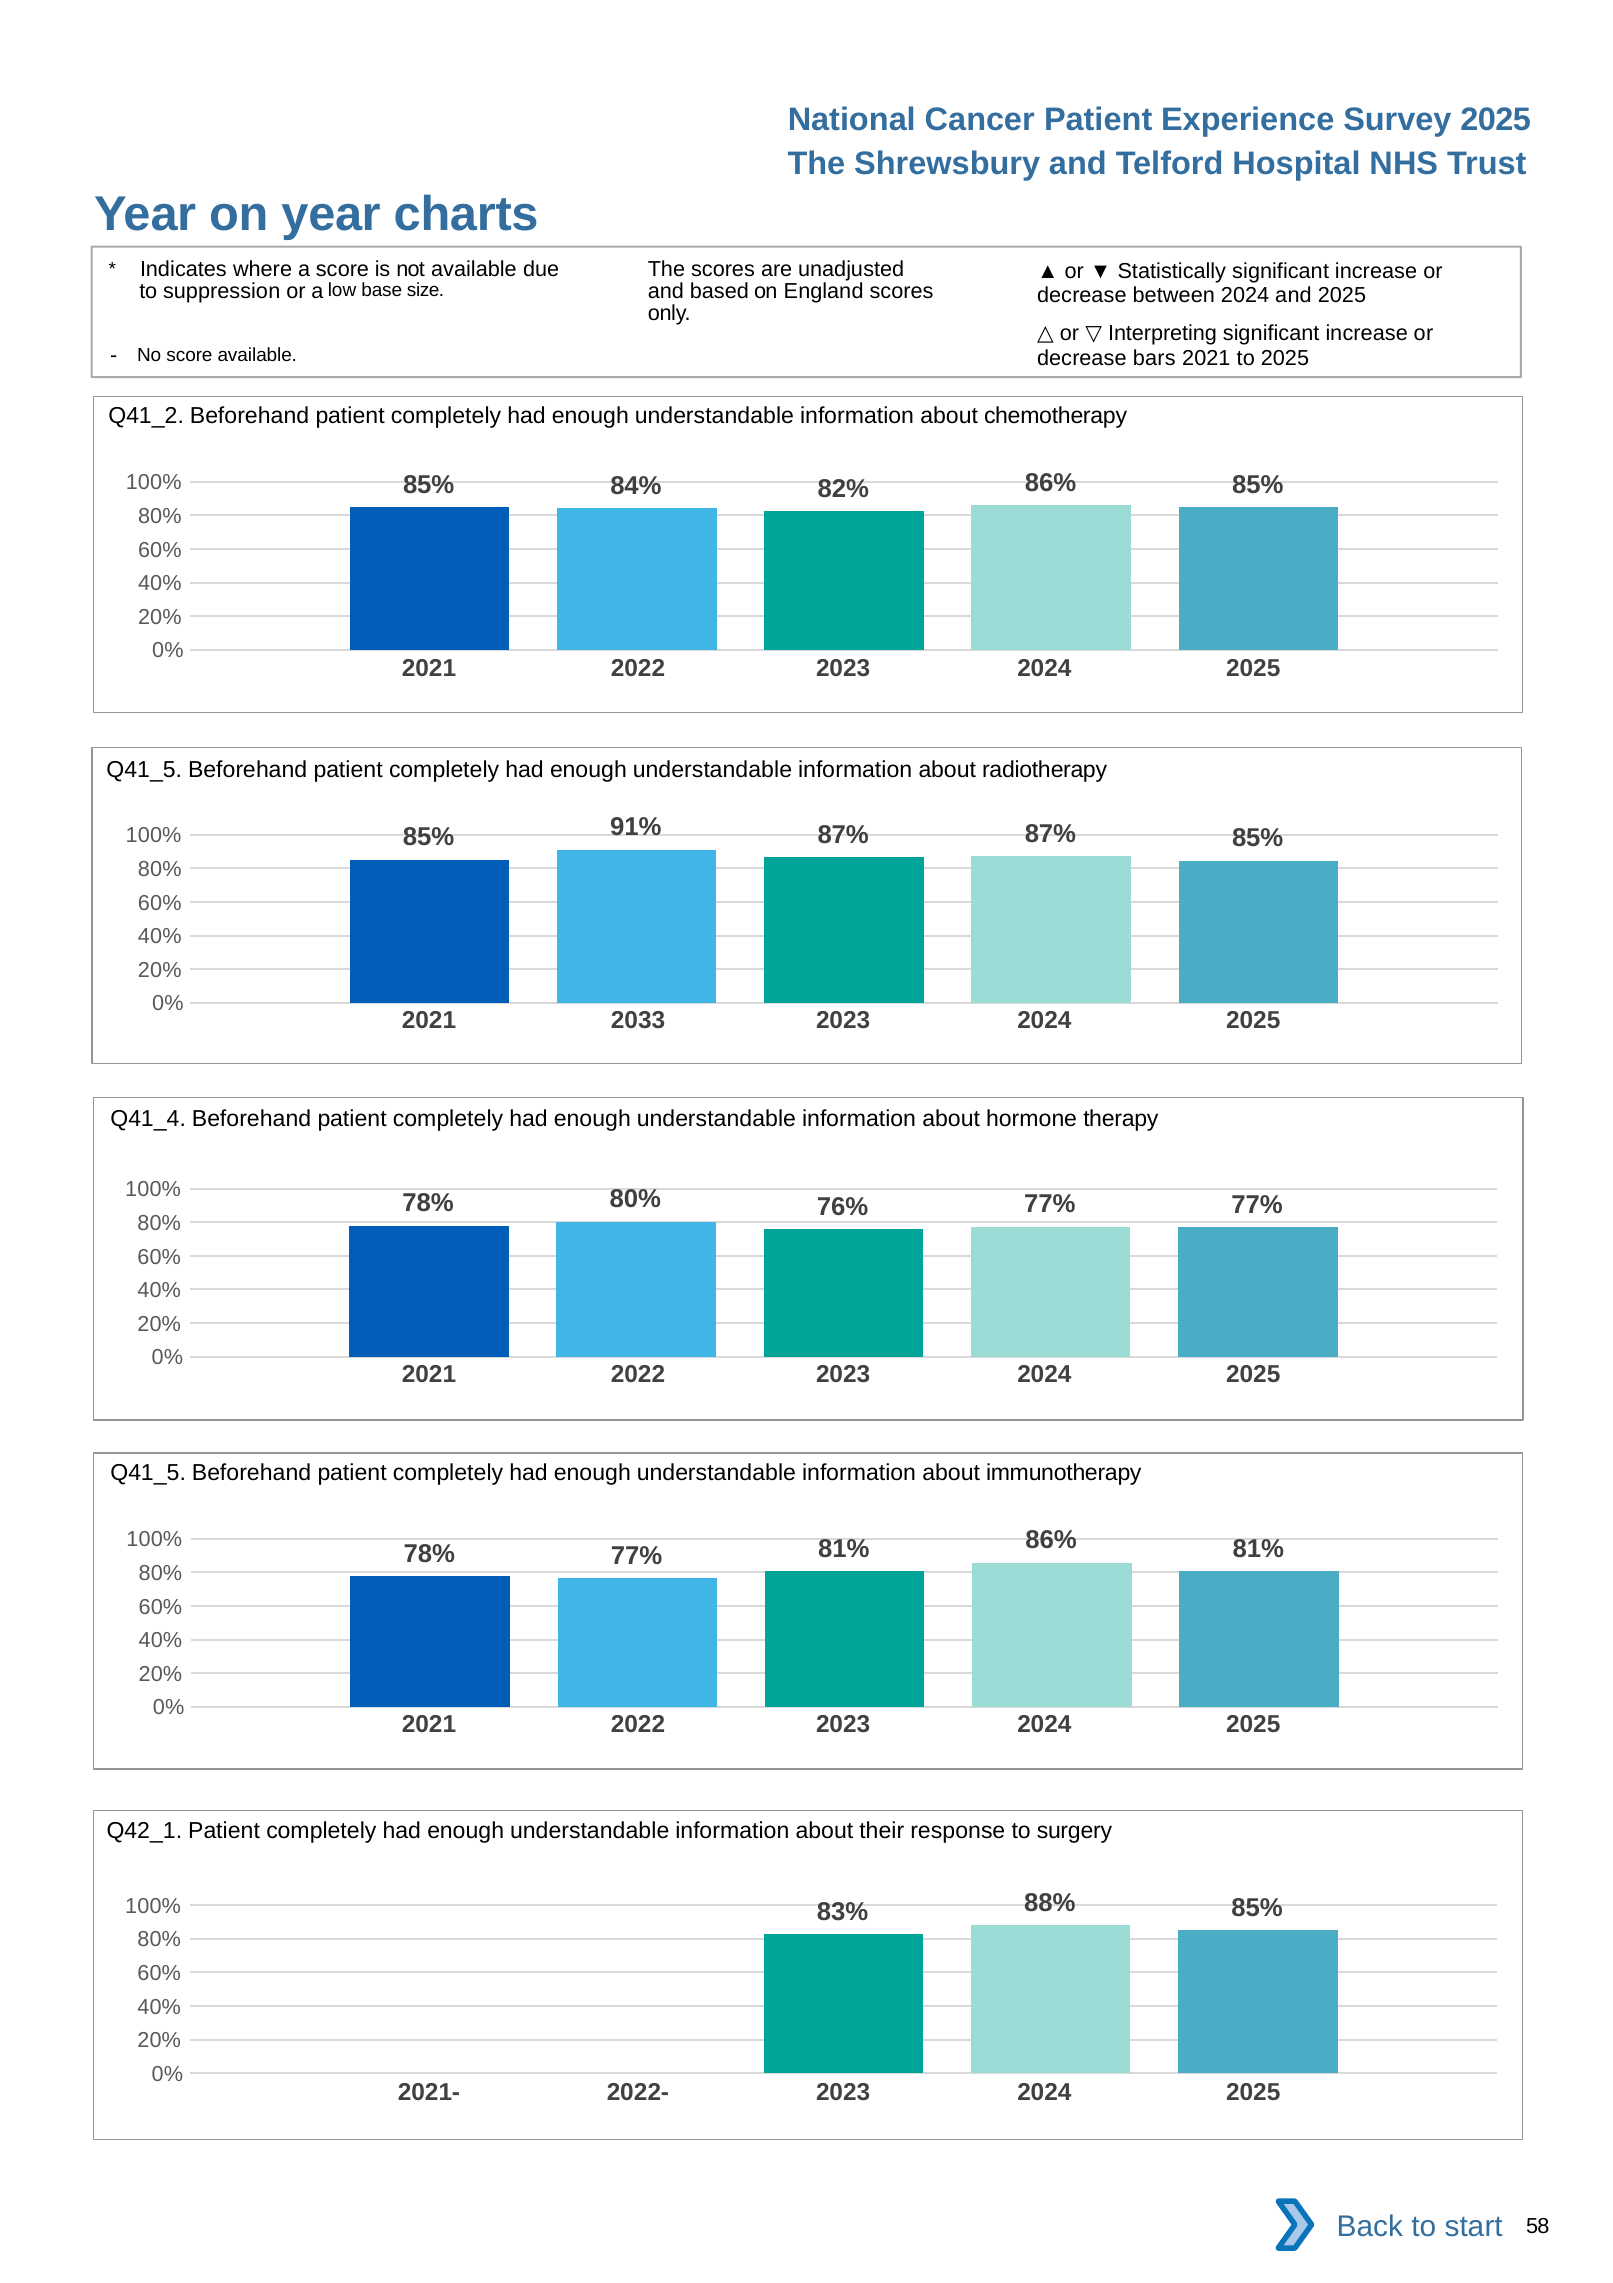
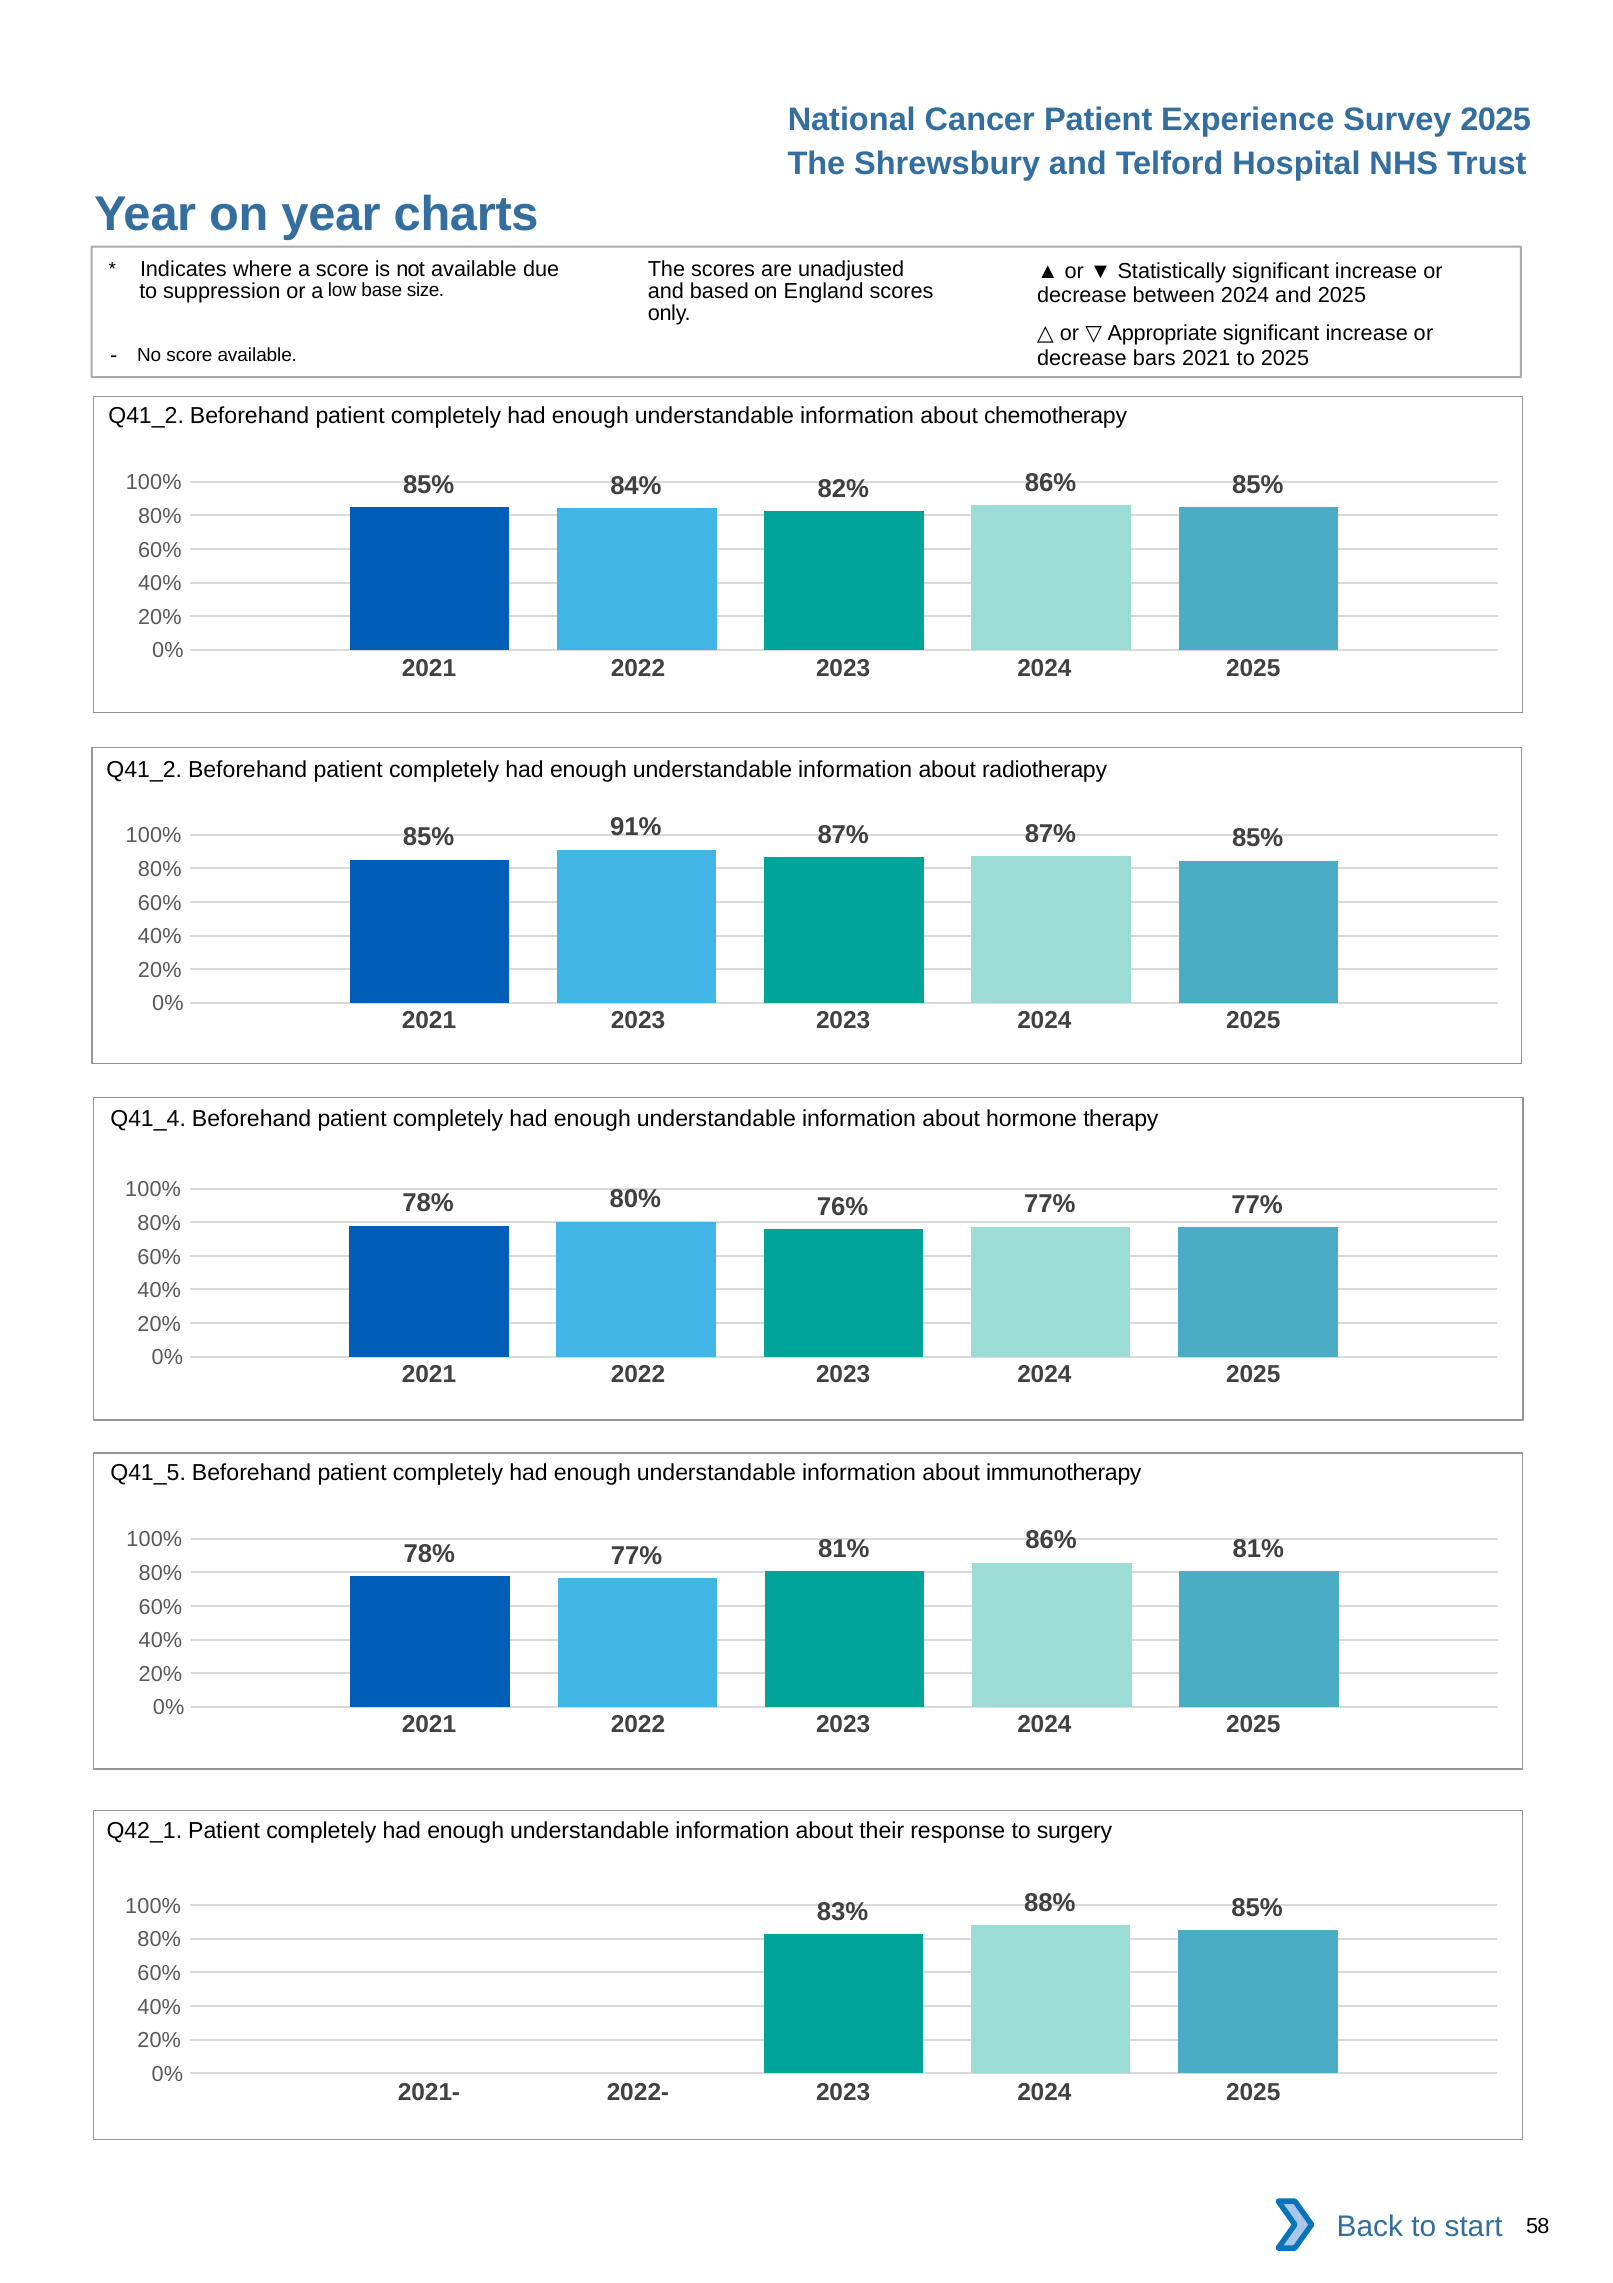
Interpreting: Interpreting -> Appropriate (1163, 334)
Q41_5: Q41_5 -> Q41_2 (144, 770)
2021 2033: 2033 -> 2023 (638, 1020)
